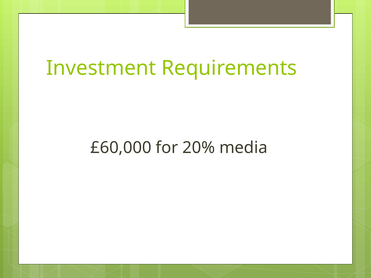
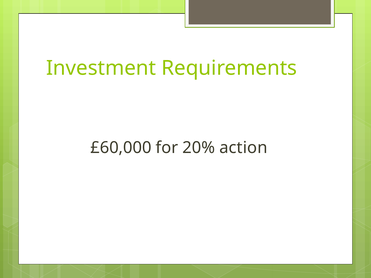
media: media -> action (243, 148)
